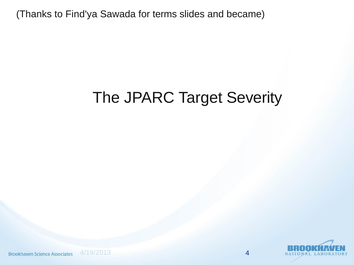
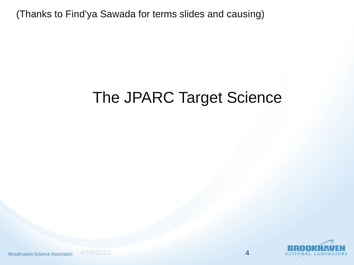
became: became -> causing (246, 14)
Severity: Severity -> Science (254, 98)
